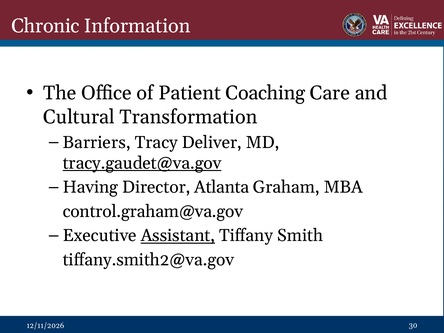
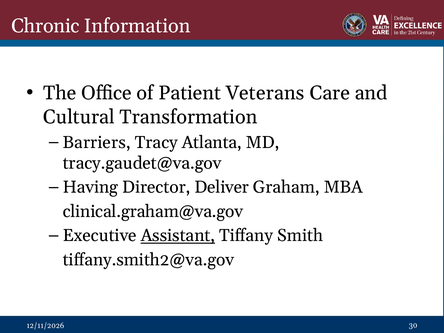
Coaching: Coaching -> Veterans (265, 93)
Deliver: Deliver -> Atlanta (212, 142)
tracy.gaudet@va.gov underline: present -> none (142, 163)
Atlanta: Atlanta -> Deliver (222, 187)
control.graham@va.gov: control.graham@va.gov -> clinical.graham@va.gov (153, 211)
